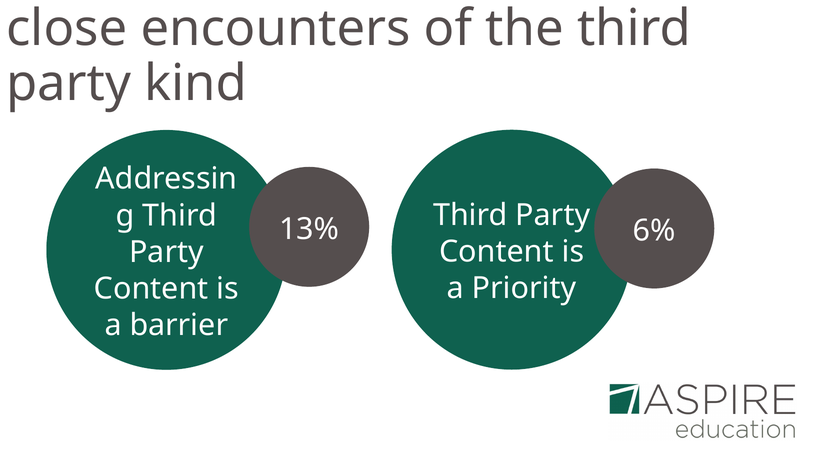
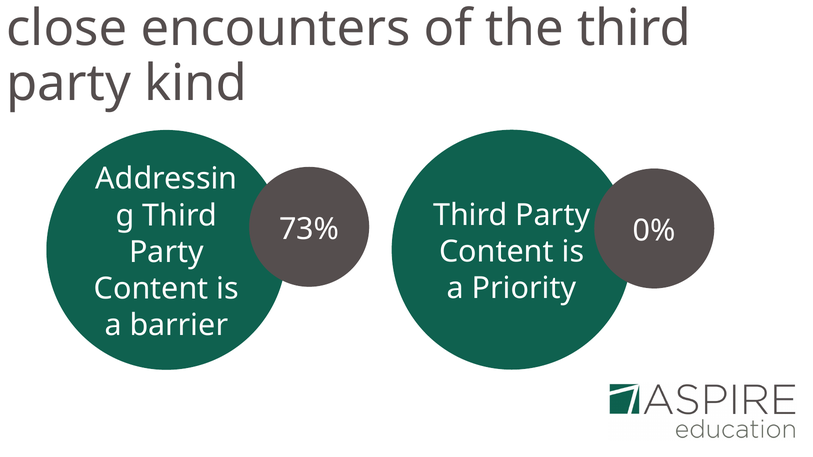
13%: 13% -> 73% (309, 229)
6%: 6% -> 0% (654, 231)
